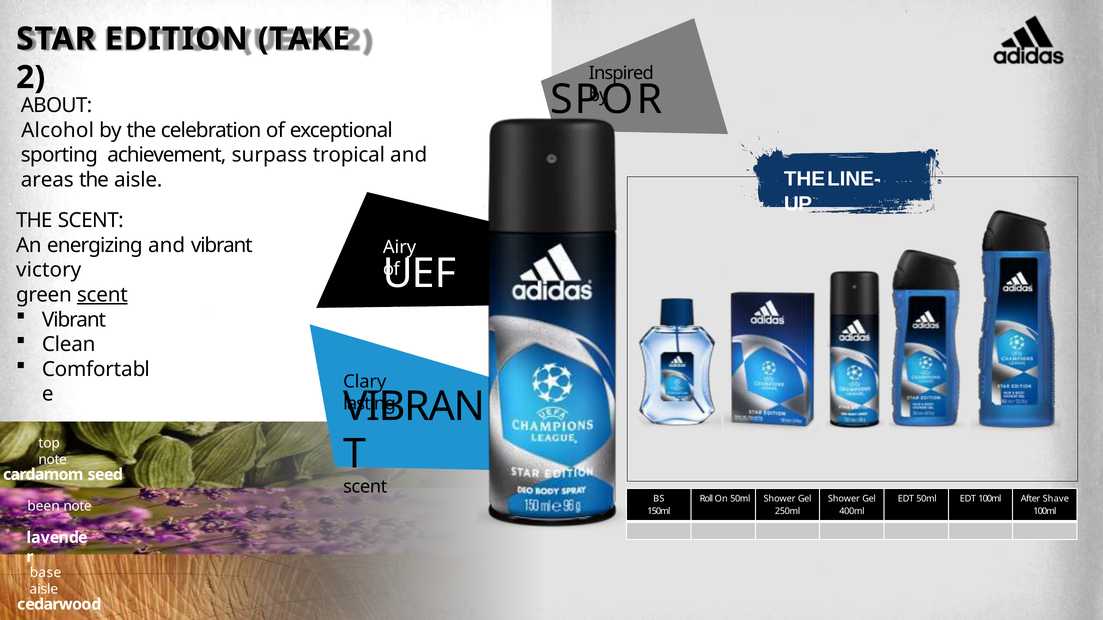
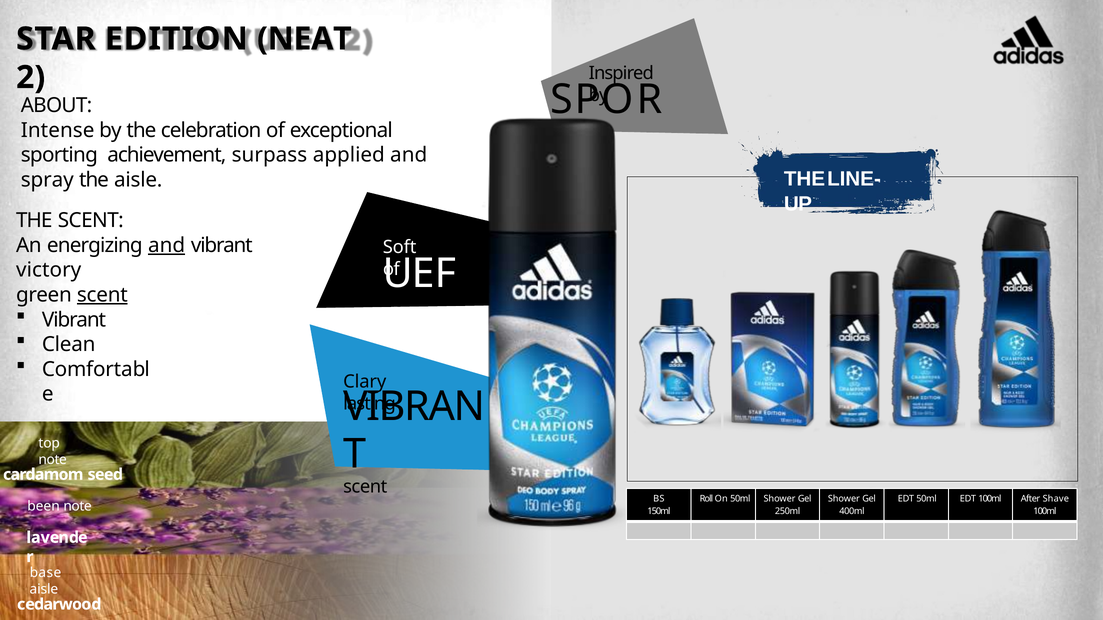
TAKE: TAKE -> NEAT (304, 39)
Alcohol: Alcohol -> Intense (58, 130)
tropical: tropical -> applied (349, 155)
areas: areas -> spray (47, 180)
and underline: none -> present (167, 245)
Airy: Airy -> Soft (400, 247)
